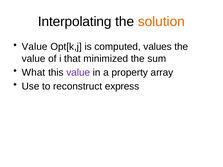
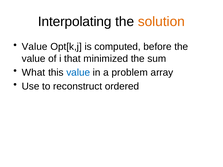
values: values -> before (158, 47)
value colour: purple -> blue (78, 73)
property: property -> problem (130, 73)
express: express -> ordered (122, 86)
